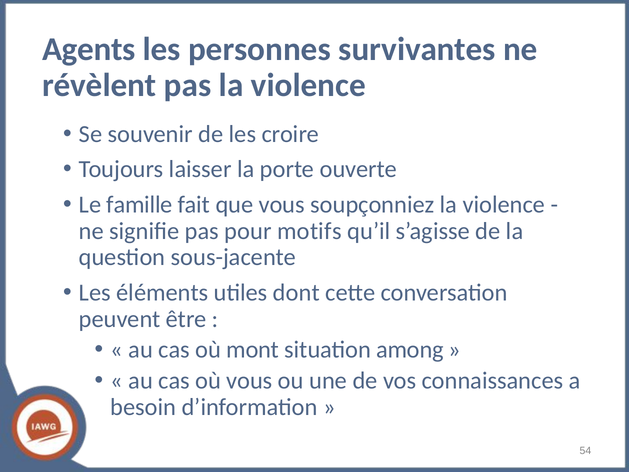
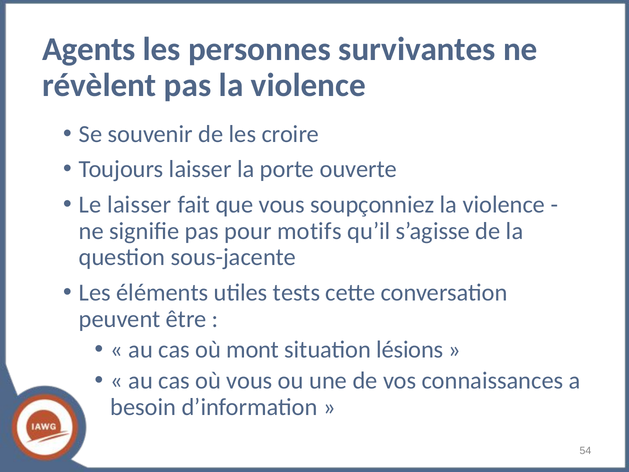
Le famille: famille -> laisser (139, 204)
dont: dont -> tests (297, 292)
among: among -> lésions (410, 350)
